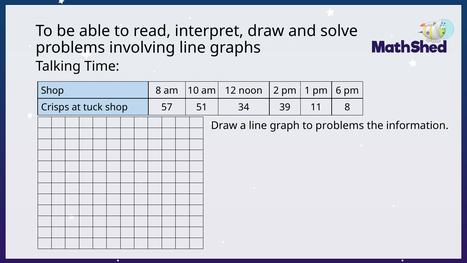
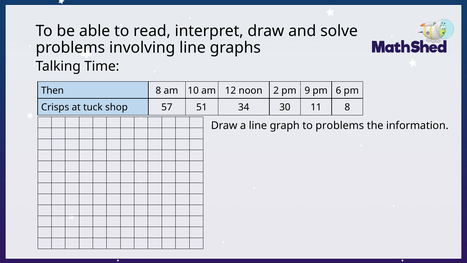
Shop: Shop -> Then (52, 90)
1: 1 -> 9 (307, 90)
39: 39 -> 30 (285, 107)
